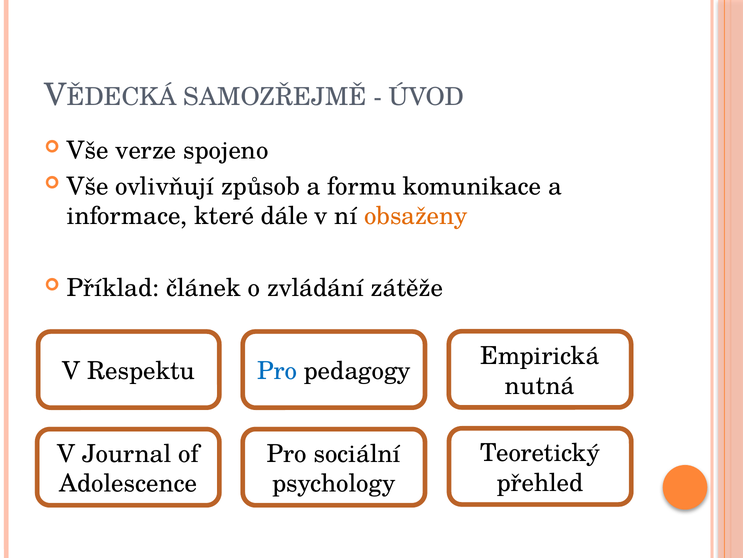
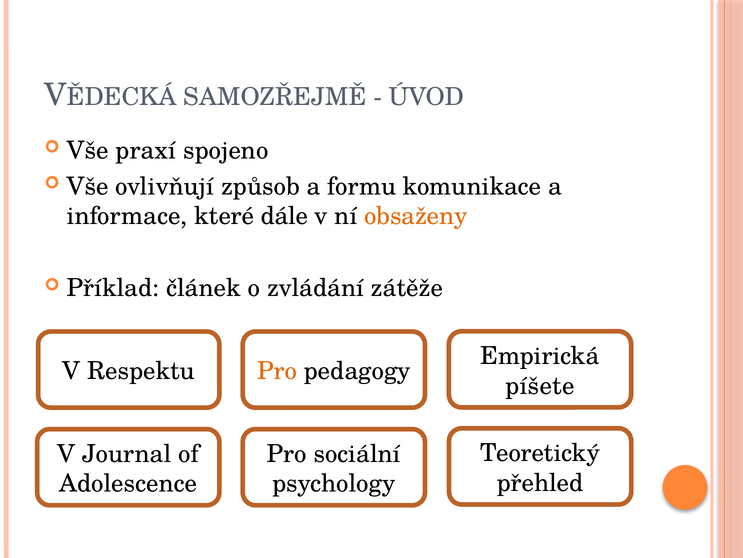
verze: verze -> praxí (146, 150)
Pro colour: blue -> orange (277, 371)
nutná: nutná -> píšete (540, 385)
